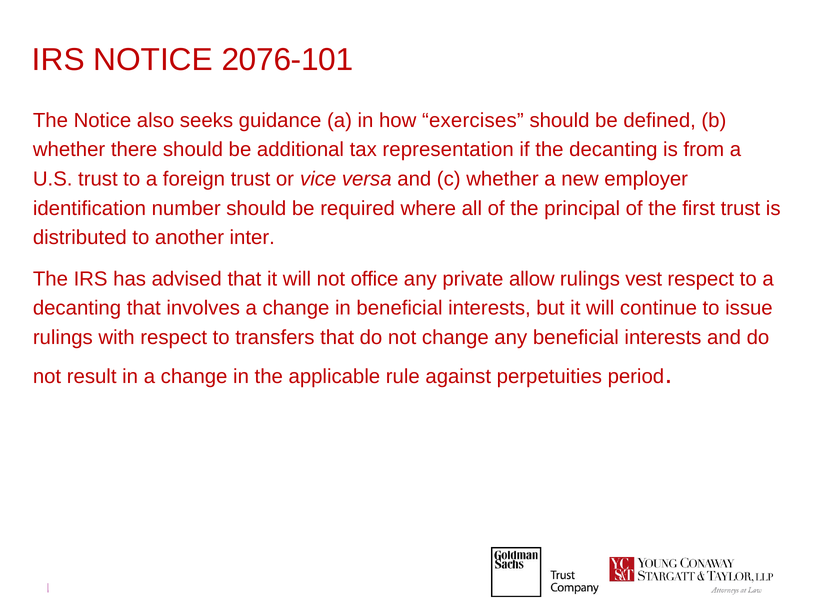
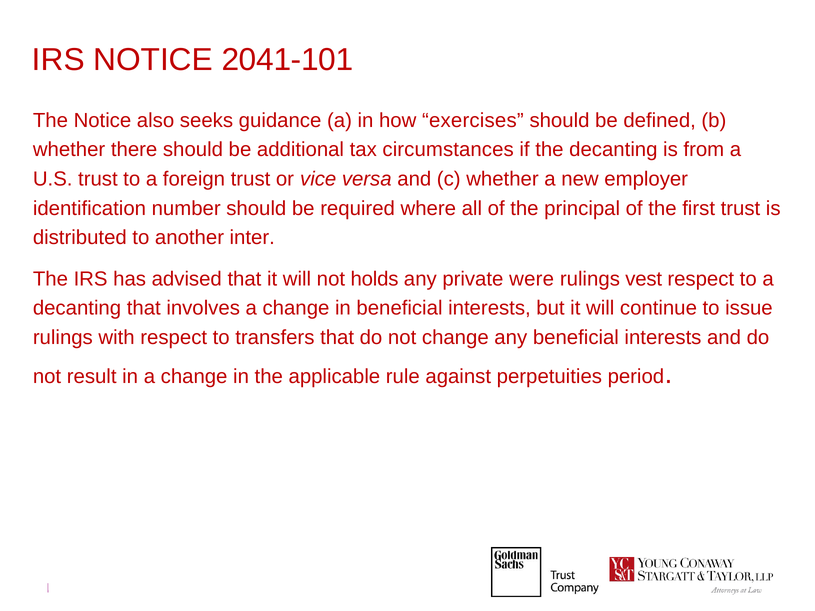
2076-101: 2076-101 -> 2041-101 (288, 60)
representation: representation -> circumstances (448, 150)
office: office -> holds (375, 279)
allow: allow -> were (532, 279)
